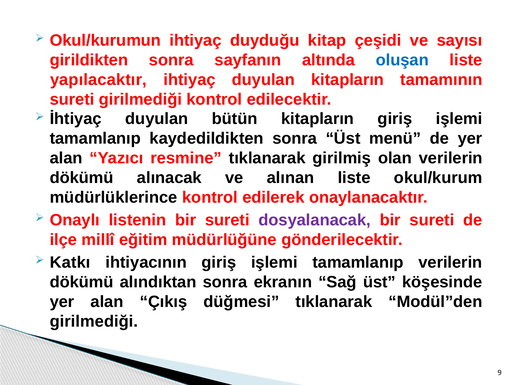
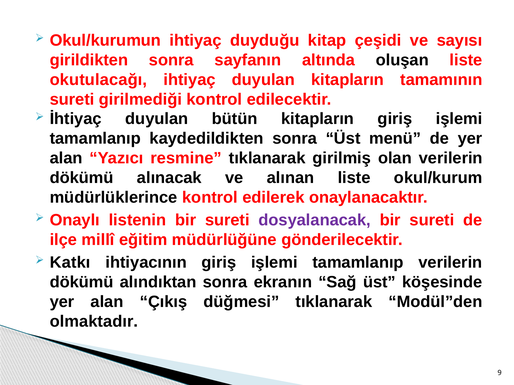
oluşan colour: blue -> black (402, 60)
yapılacaktır: yapılacaktır -> okutulacağı (98, 80)
girilmediği: girilmediği -> olmaktadır (94, 322)
